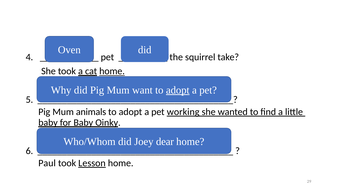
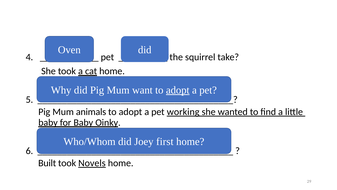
home underline: present -> none (112, 71)
dear: dear -> first (165, 141)
Paul: Paul -> Built (47, 163)
Lesson: Lesson -> Novels (92, 163)
